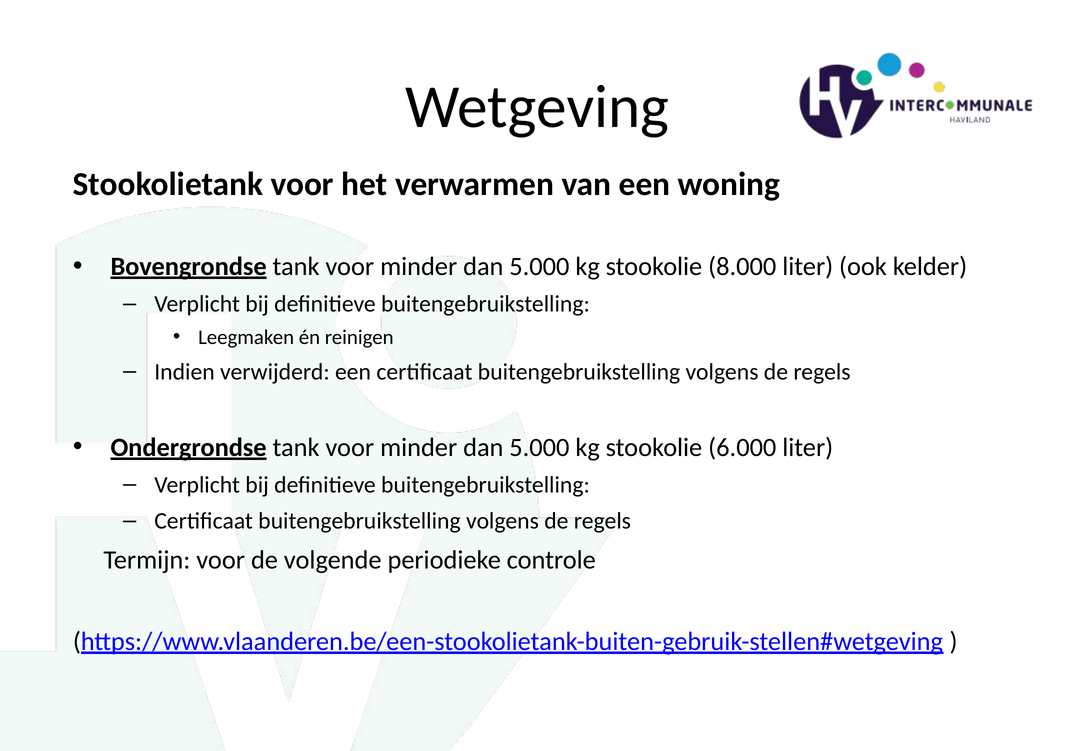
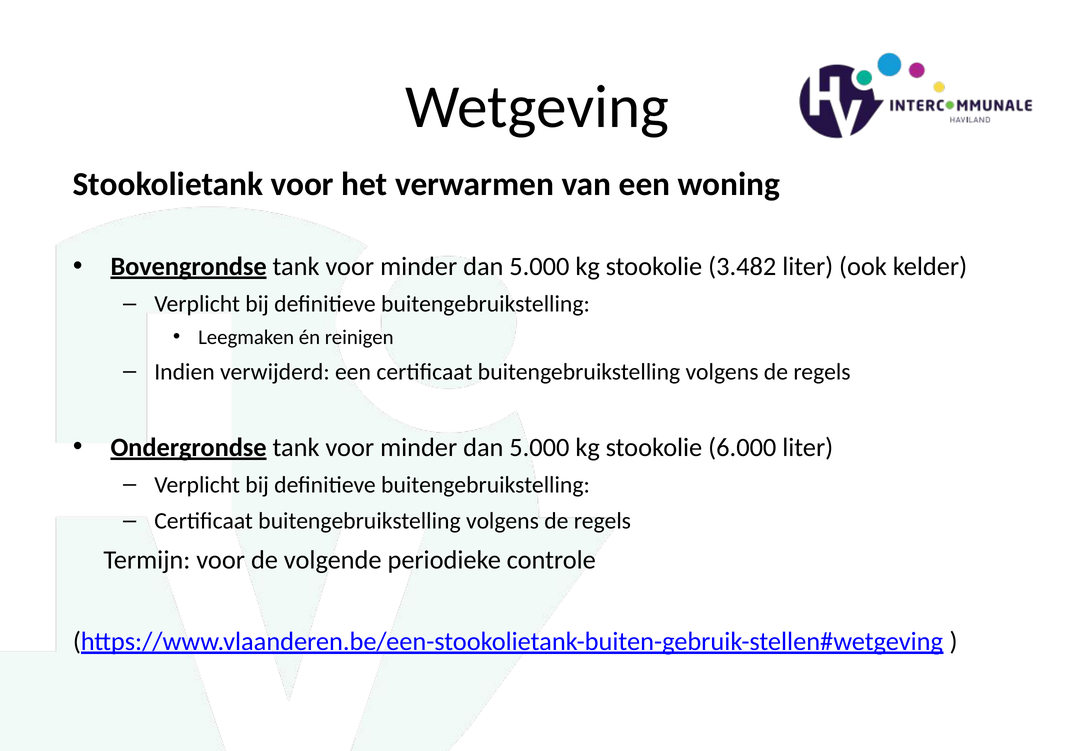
8.000: 8.000 -> 3.482 (742, 266)
